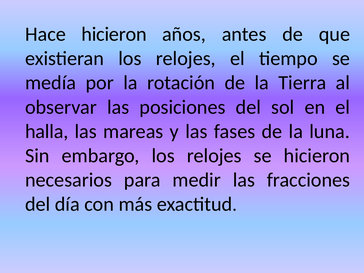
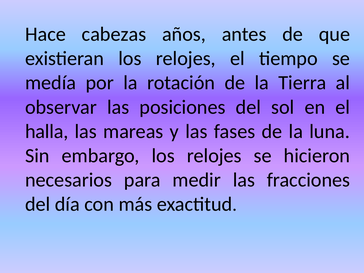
Hace hicieron: hicieron -> cabezas (114, 34)
